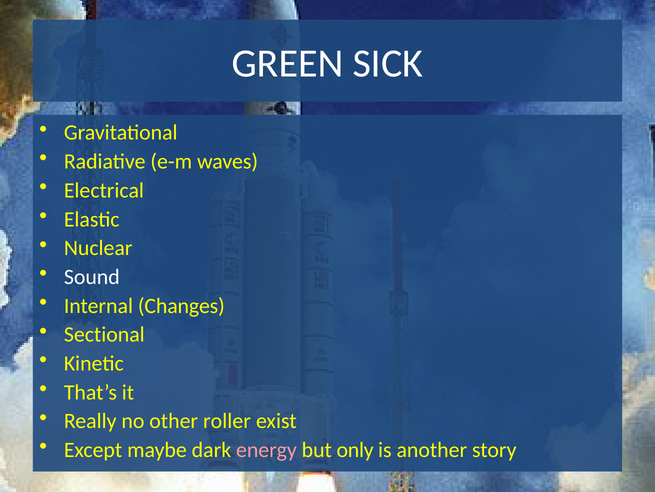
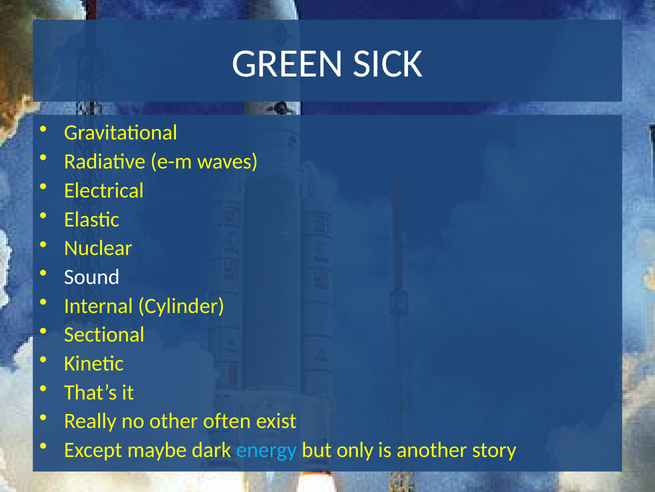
Changes: Changes -> Cylinder (181, 305)
roller: roller -> often (227, 421)
energy colour: pink -> light blue (266, 449)
